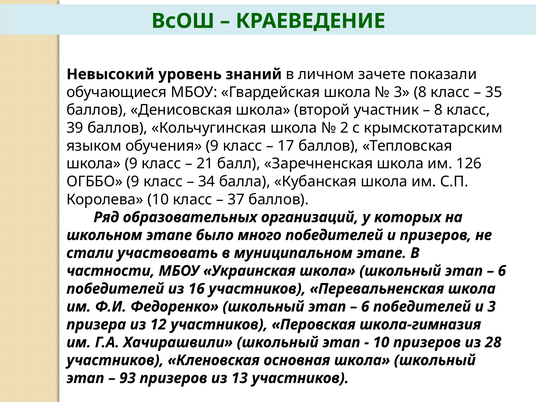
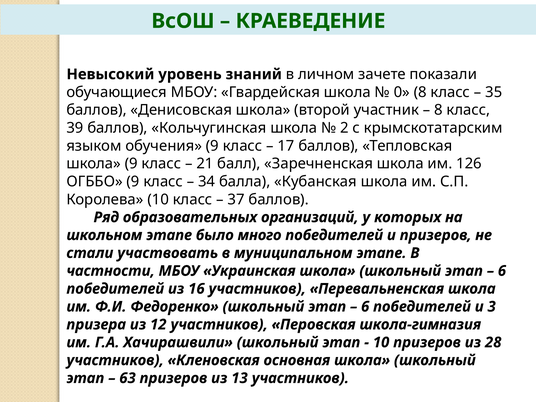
3: 3 -> 0 (402, 92)
93: 93 -> 63 (128, 378)
